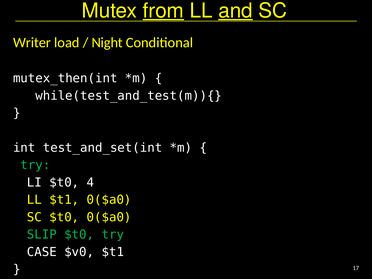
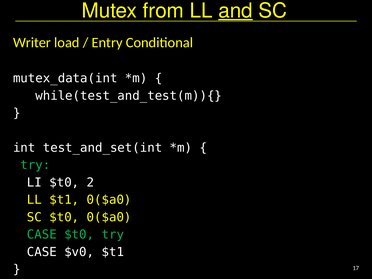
from underline: present -> none (163, 11)
Night: Night -> Entry (107, 43)
mutex_then(int: mutex_then(int -> mutex_data(int (65, 78)
4: 4 -> 2 (90, 183)
SLIP: SLIP -> CASE (42, 235)
